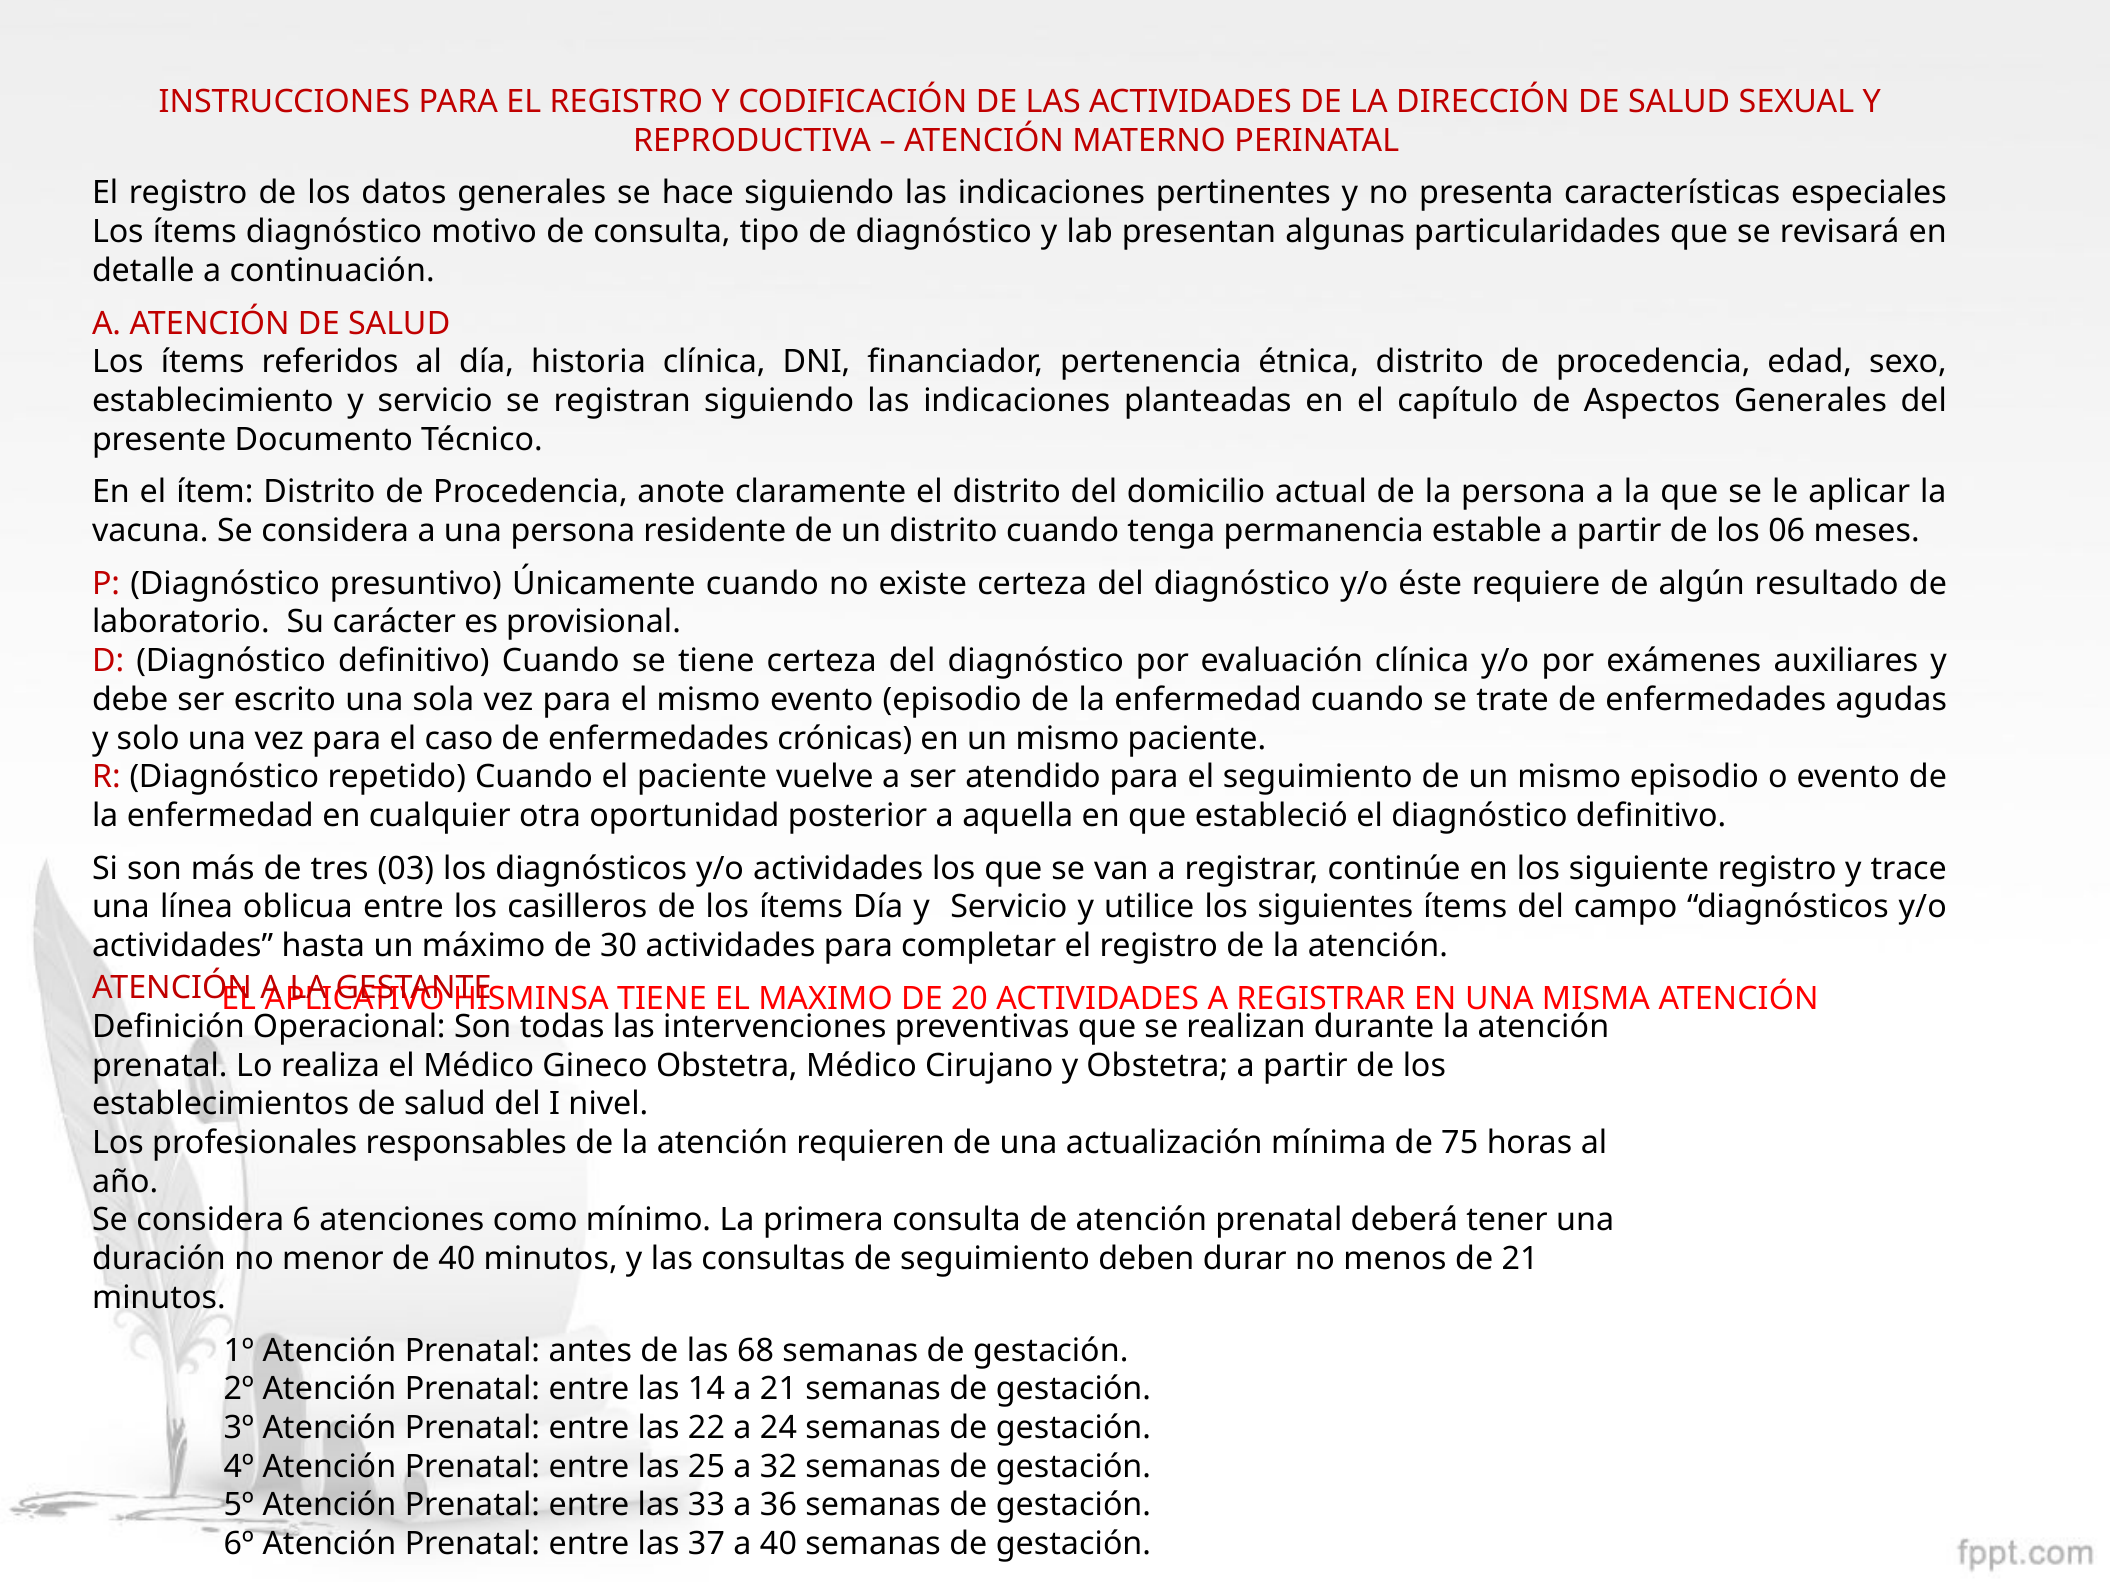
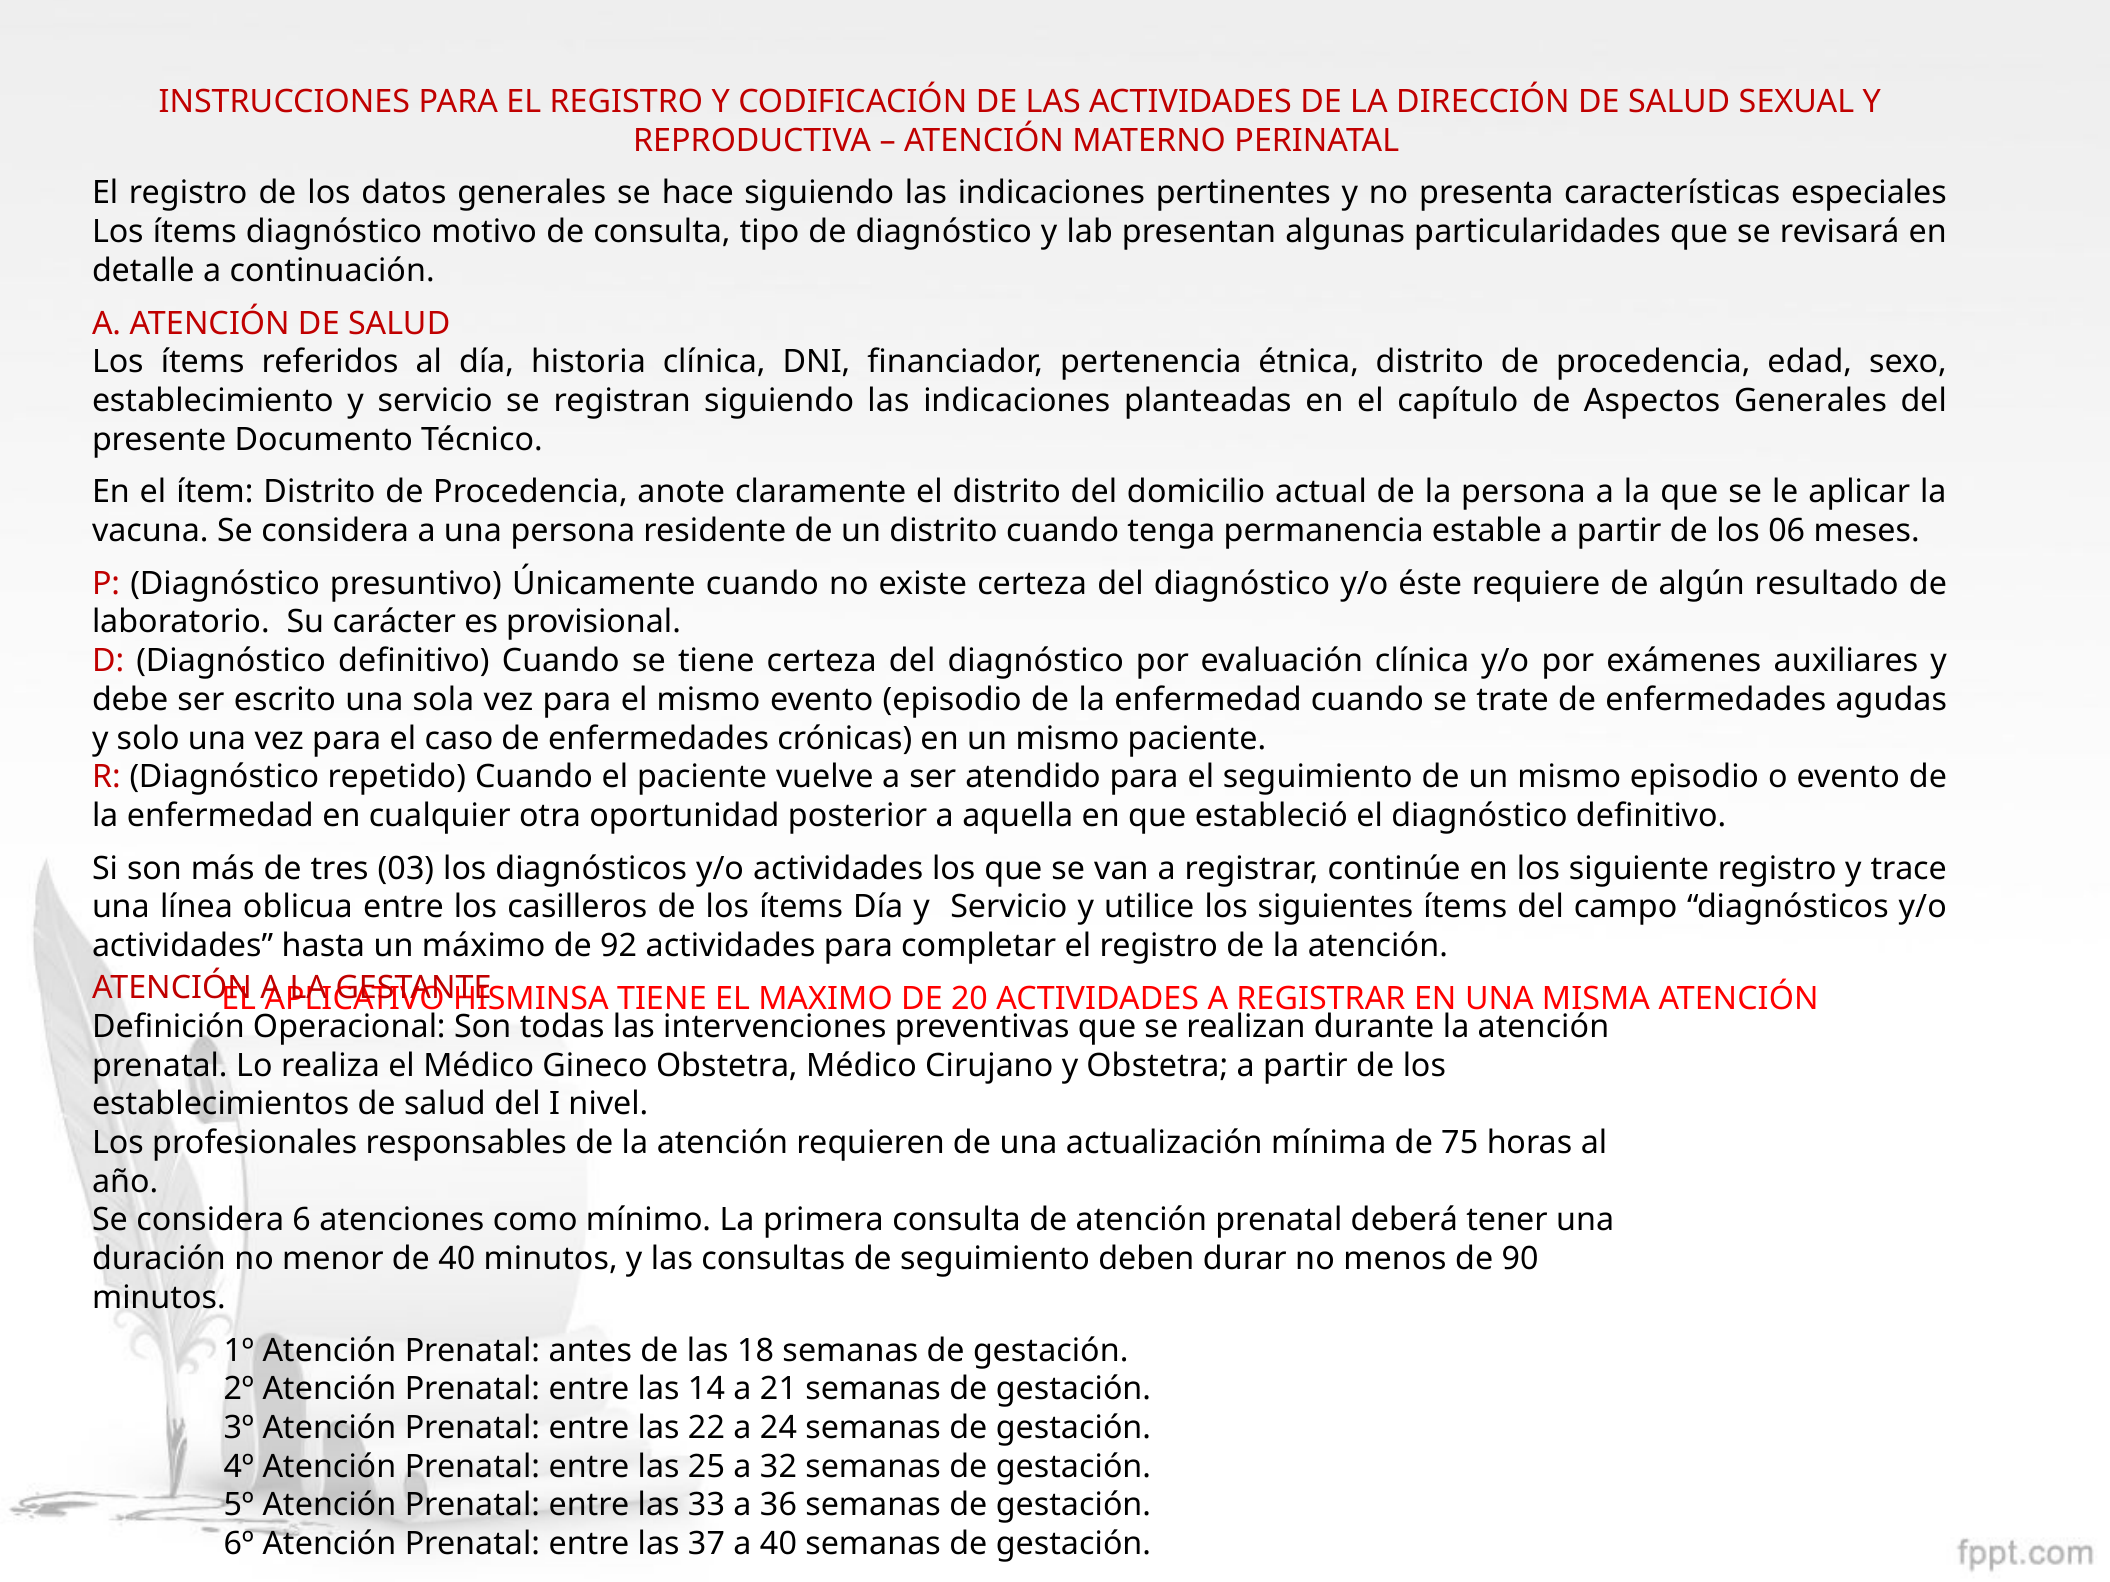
30: 30 -> 92 (619, 946)
de 21: 21 -> 90 (1520, 1259)
68: 68 -> 18 (756, 1351)
